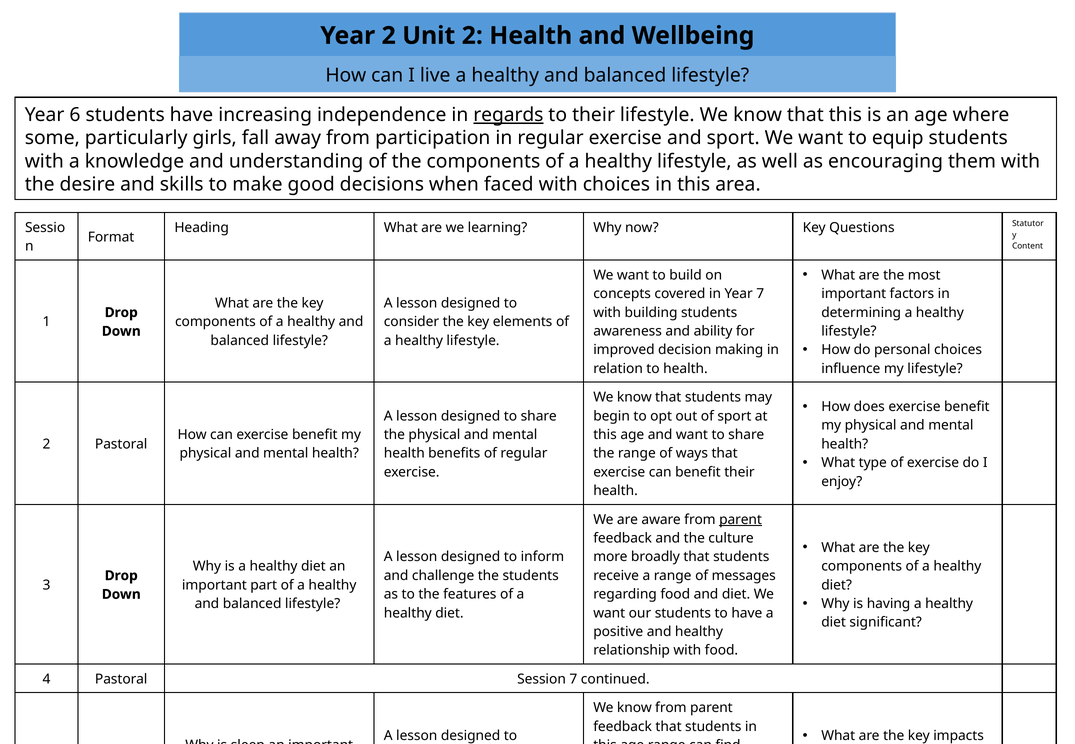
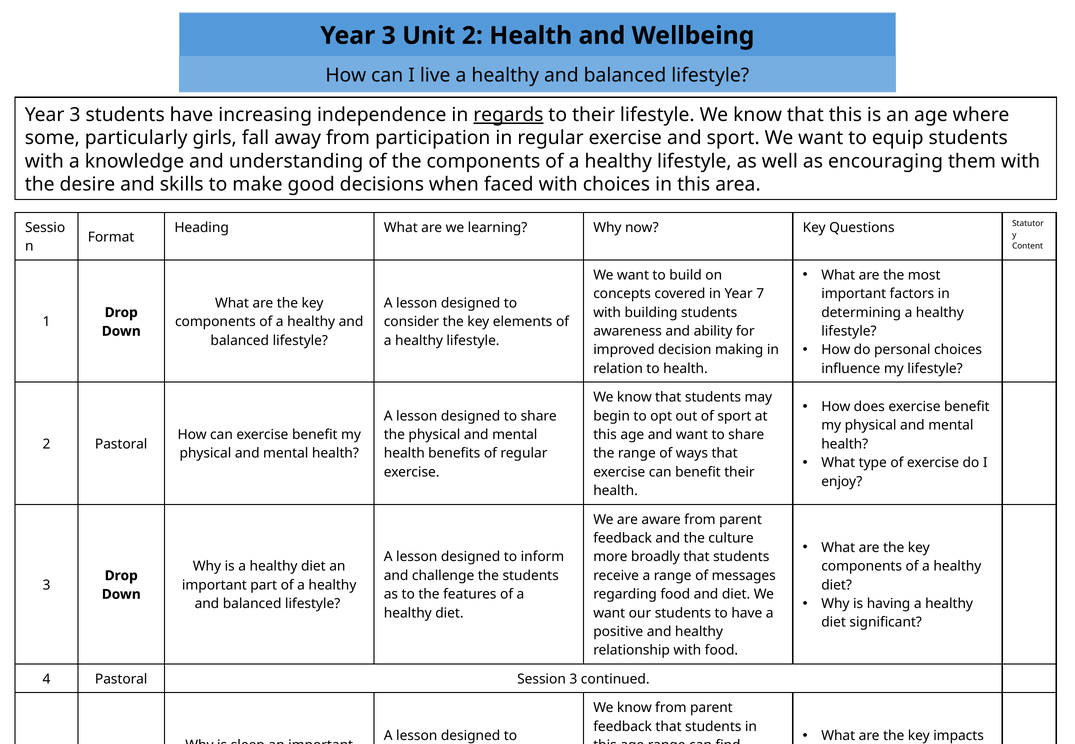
2: 2 -> 3 (389, 36)
6: 6 -> 3 (75, 115)
parent underline: present -> none (741, 520)
Session 7: 7 -> 3 (573, 679)
